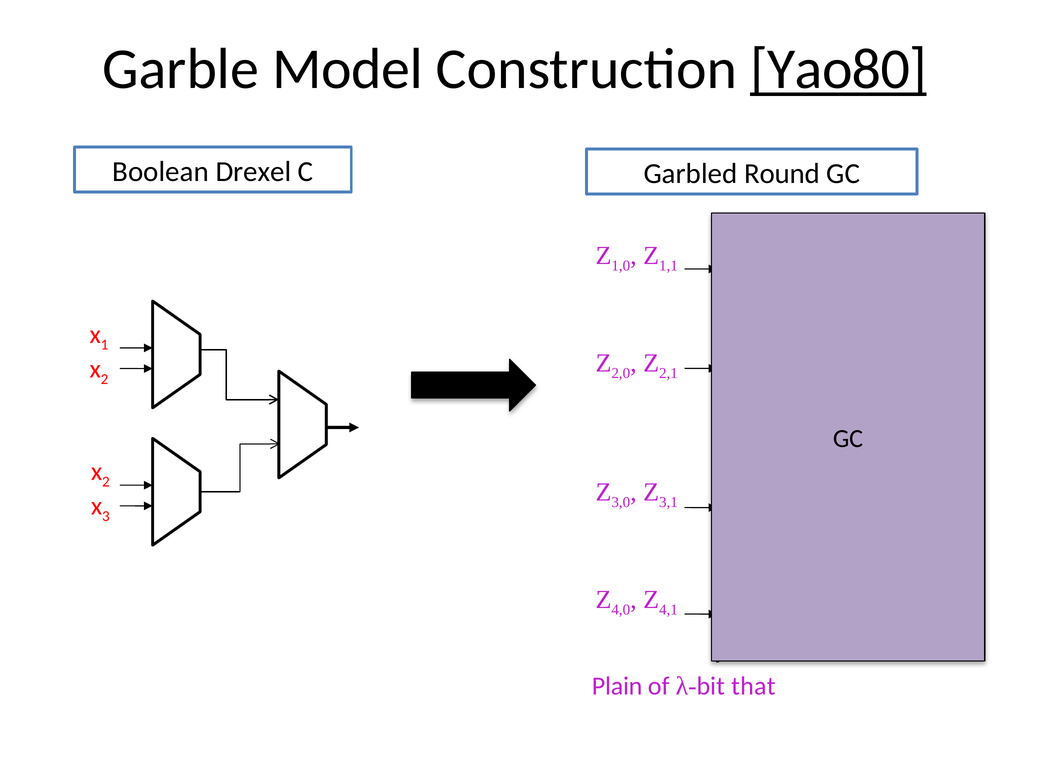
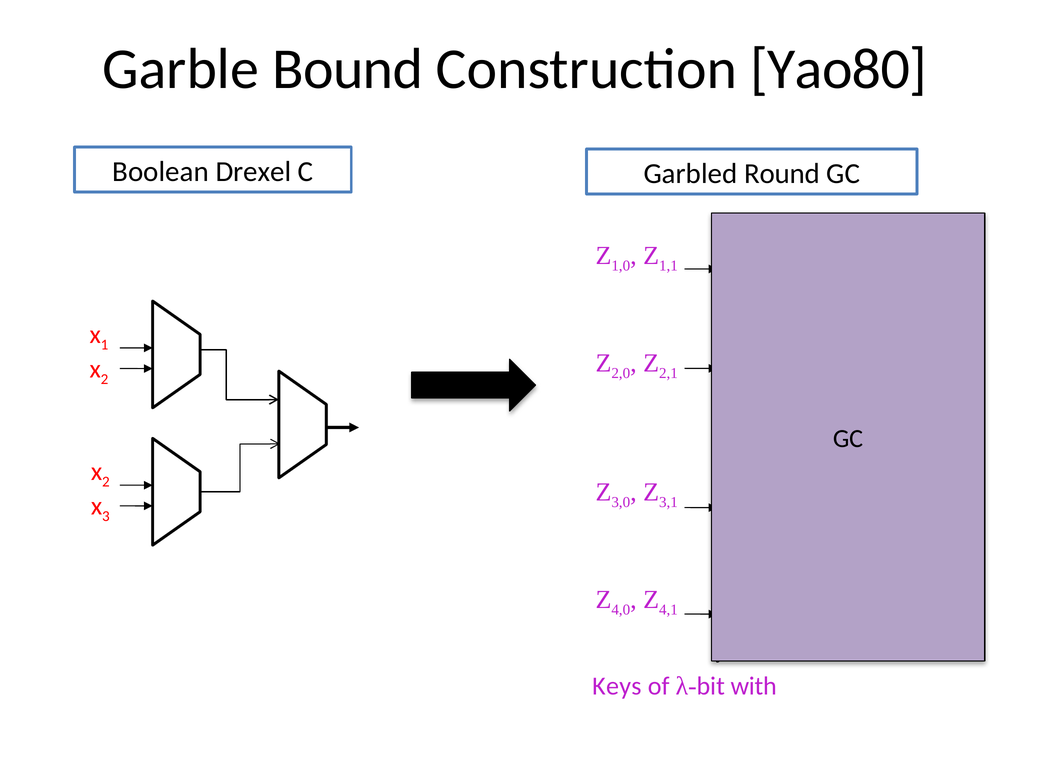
Model: Model -> Bound (348, 69)
Yao80 underline: present -> none (839, 69)
Plain: Plain -> Keys (617, 687)
that: that -> with (754, 687)
